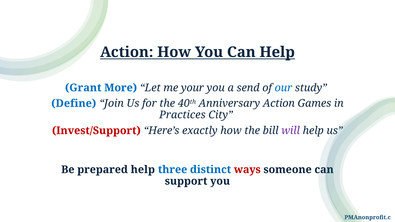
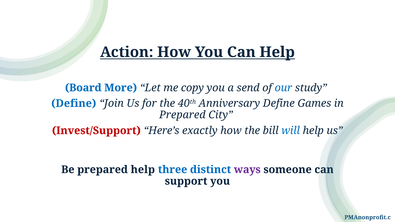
Grant: Grant -> Board (83, 88)
your: your -> copy (192, 88)
Anniversary Action: Action -> Define (279, 103)
Practices: Practices -> Prepared (182, 115)
will colour: purple -> blue (291, 131)
ways colour: red -> purple (247, 170)
